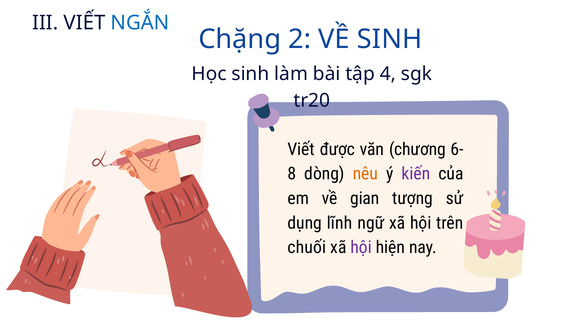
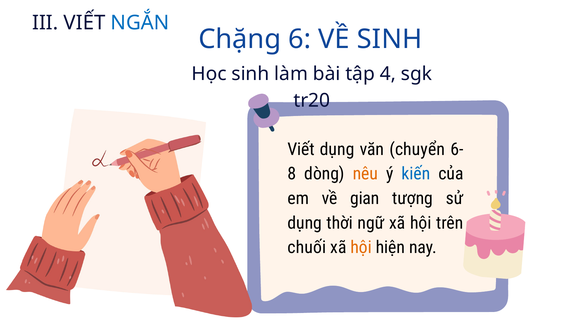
2: 2 -> 6 (300, 39)
Viết được: được -> dụng (337, 149)
chương: chương -> chuyển (417, 149)
kiến colour: purple -> blue (416, 174)
lĩnh: lĩnh -> thời (340, 223)
hội colour: purple -> orange (361, 248)
